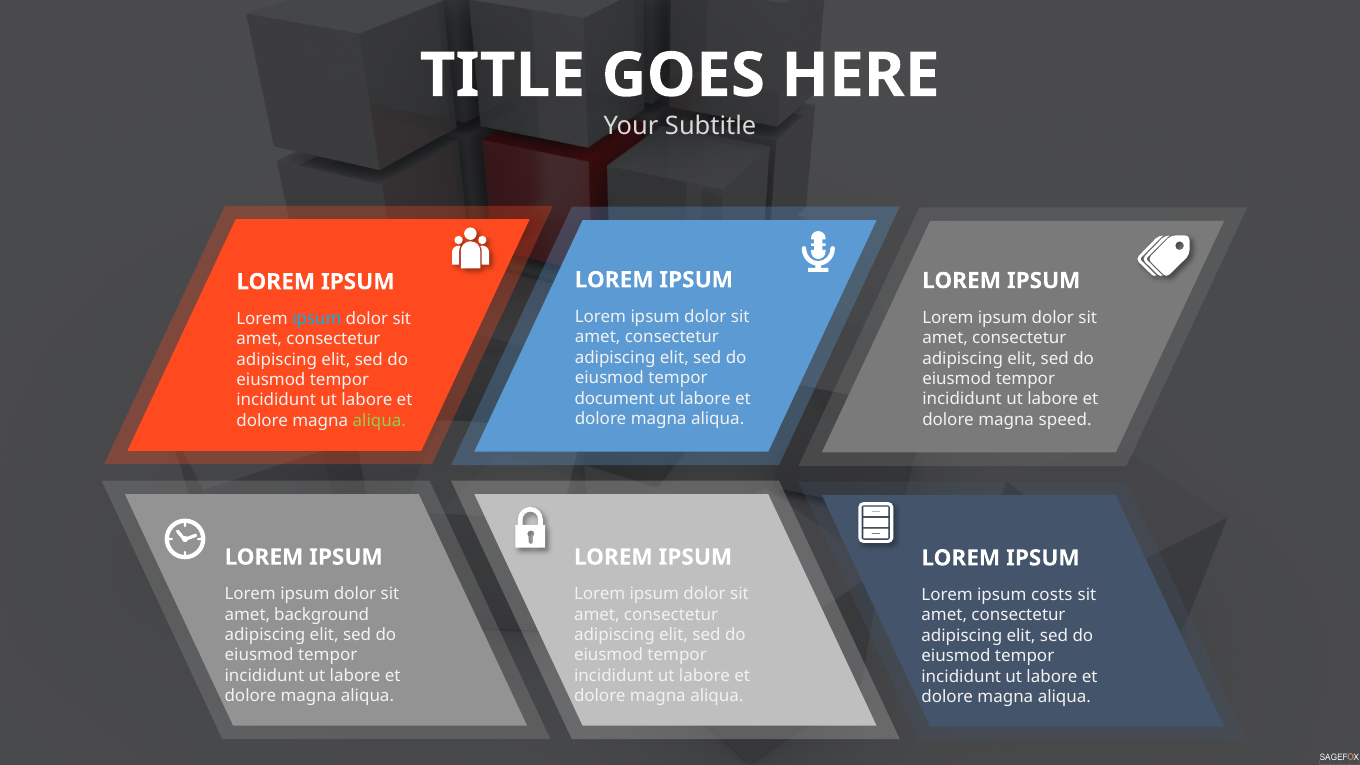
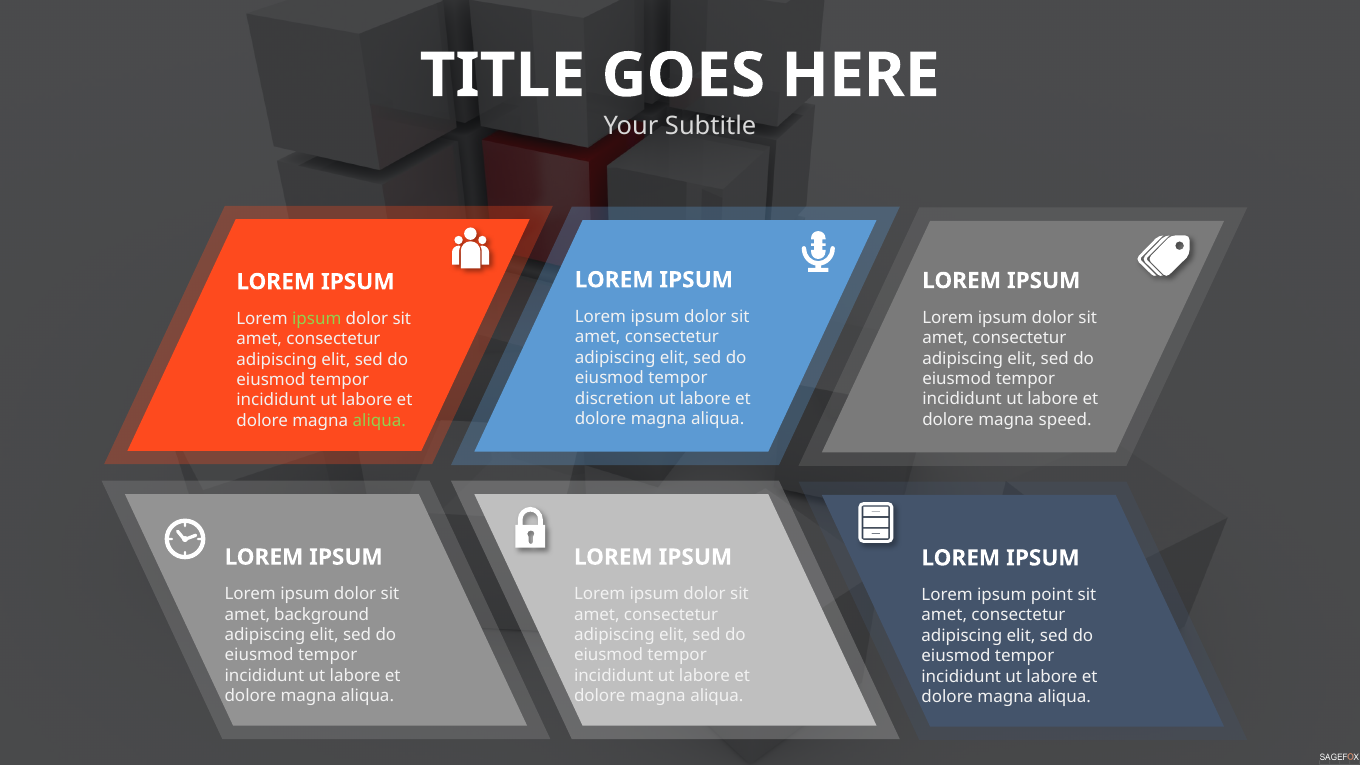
ipsum colour: light blue -> light green (317, 319)
document: document -> discretion (615, 398)
costs: costs -> point (1052, 595)
